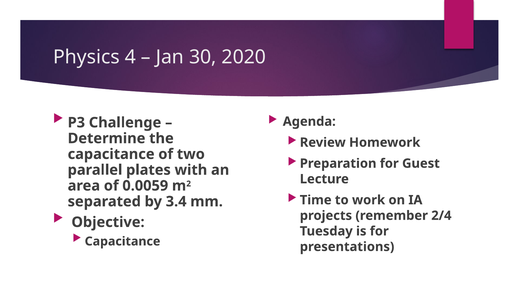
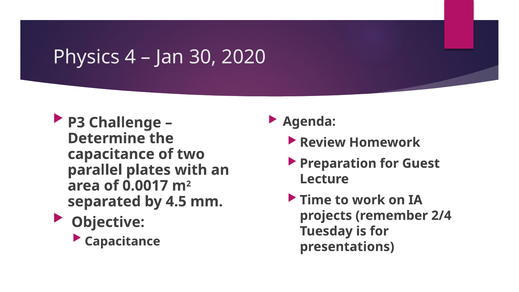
0.0059: 0.0059 -> 0.0017 (145, 186)
3.4: 3.4 -> 4.5 (176, 201)
